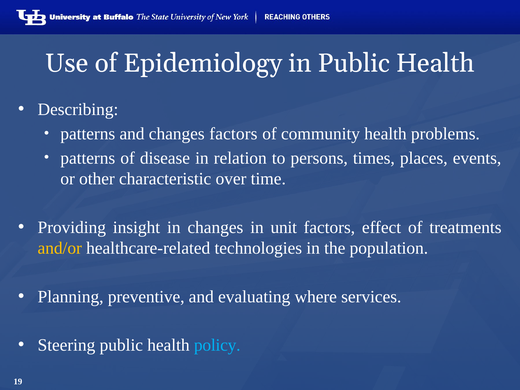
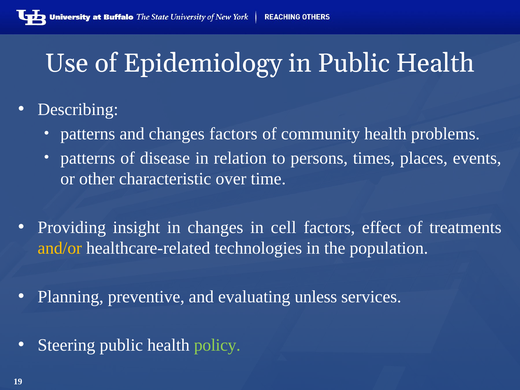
unit: unit -> cell (284, 227)
where: where -> unless (316, 297)
policy colour: light blue -> light green (217, 345)
